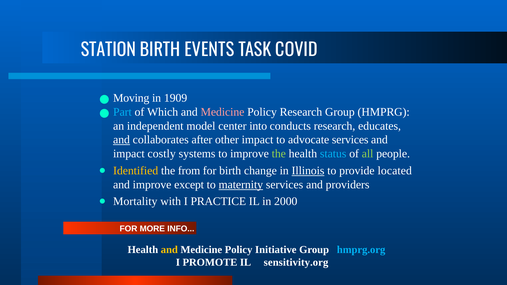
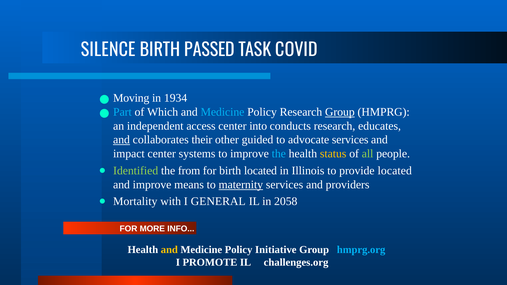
STATION: STATION -> SILENCE (108, 50)
EVENTS: EVENTS -> PASSED (209, 50)
1909: 1909 -> 1934 (176, 98)
Medicine colour: pink -> light blue (222, 112)
Group underline: none -> present (340, 112)
model: model -> access (201, 126)
after: after -> their (202, 140)
other impact: impact -> guided (258, 140)
impact costly: costly -> center (162, 154)
the colour: light green -> light blue (279, 154)
status colour: light blue -> yellow (333, 154)
Identified colour: yellow -> light green (136, 171)
birth change: change -> located (260, 171)
Illinois underline: present -> none (308, 171)
except: except -> means (189, 185)
PRACTICE: PRACTICE -> GENERAL (218, 202)
2000: 2000 -> 2058 (286, 202)
sensitivity.org: sensitivity.org -> challenges.org (296, 263)
